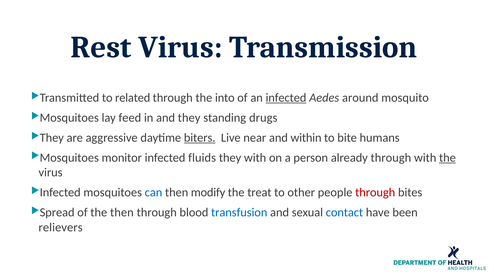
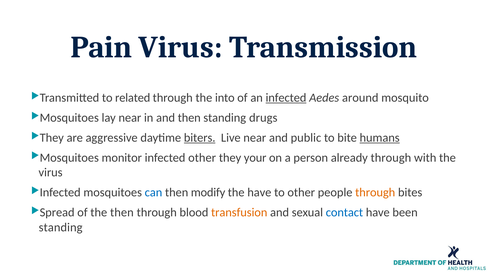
Rest: Rest -> Pain (101, 47)
lay feed: feed -> near (130, 118)
and they: they -> then (189, 118)
within: within -> public (306, 138)
humans underline: none -> present (380, 138)
infected fluids: fluids -> other (202, 158)
they with: with -> your (255, 158)
the underline: present -> none (447, 158)
the treat: treat -> have (259, 192)
through colour: red -> orange (375, 192)
transfusion colour: blue -> orange (239, 212)
relievers: relievers -> standing (61, 227)
